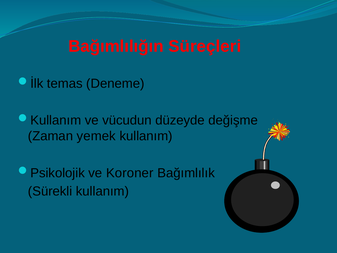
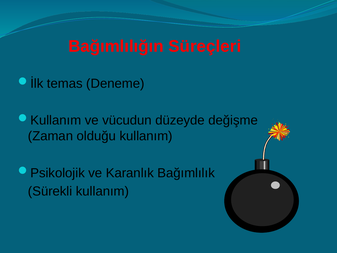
yemek: yemek -> olduğu (96, 136)
Koroner: Koroner -> Karanlık (130, 173)
